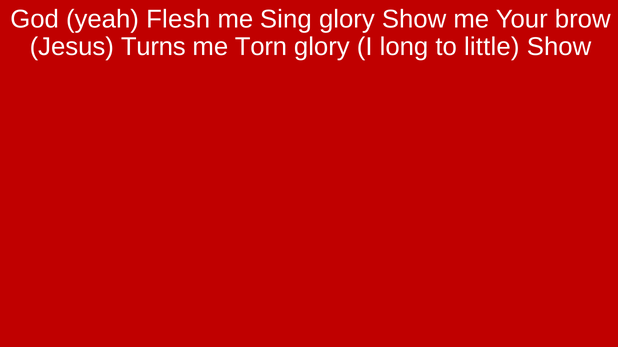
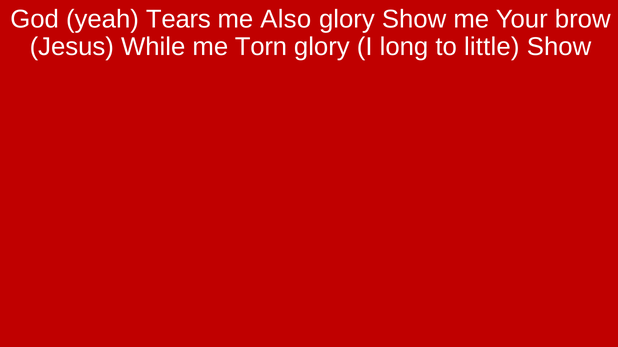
Flesh: Flesh -> Tears (178, 19)
Sing: Sing -> Also (286, 19)
Turns: Turns -> While (153, 47)
